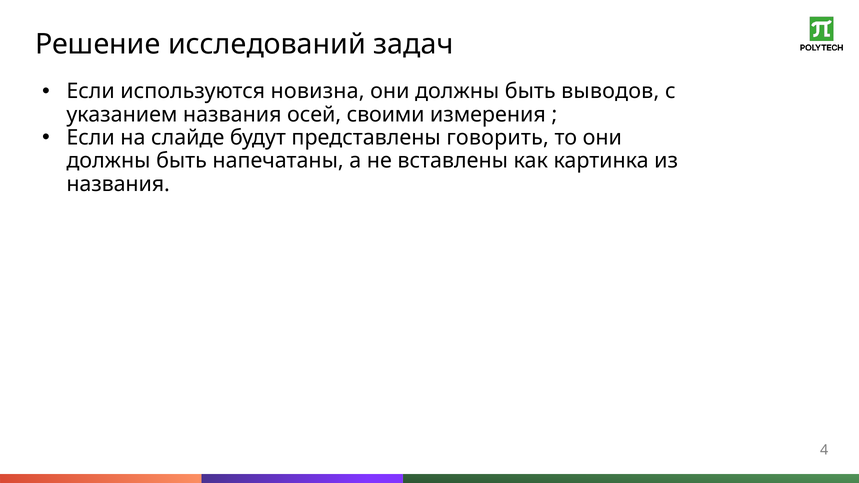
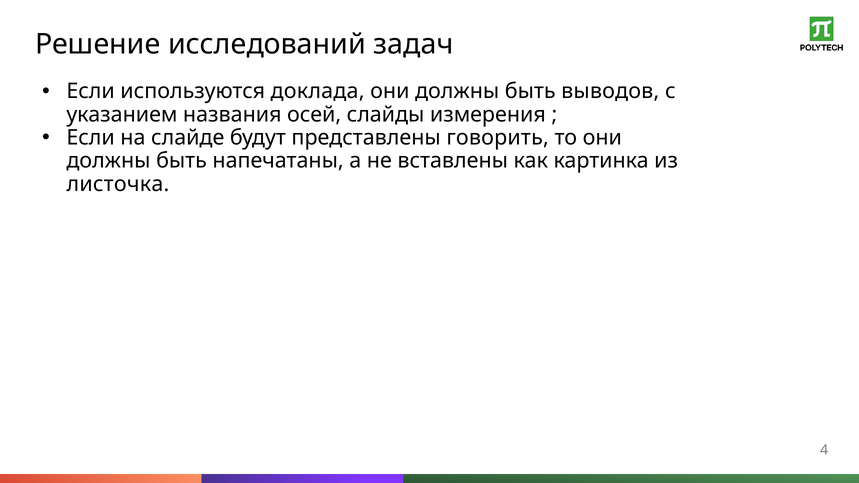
новизна: новизна -> доклада (318, 91)
своими: своими -> слайды (386, 115)
названия: названия -> листочка (118, 184)
